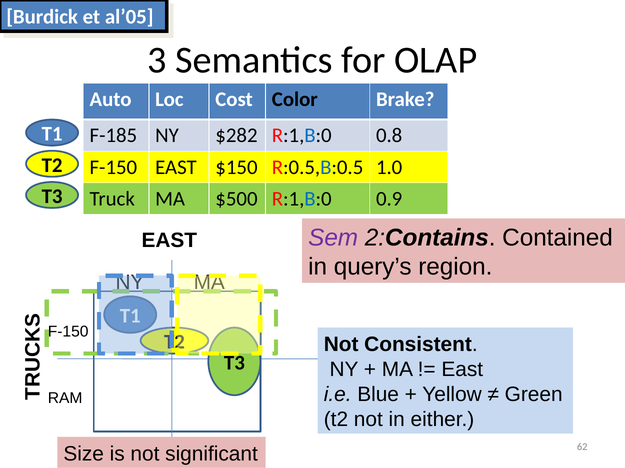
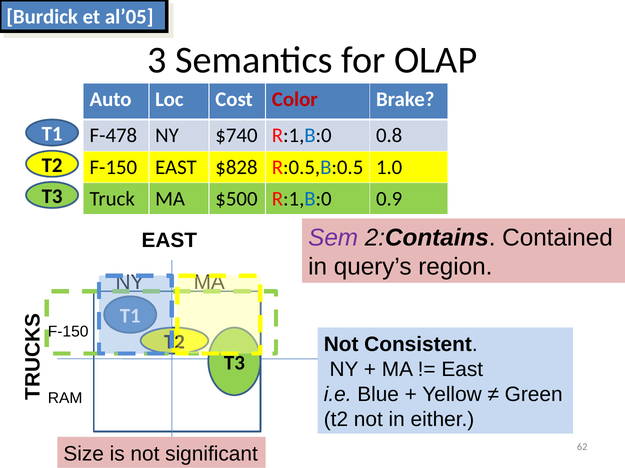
Color colour: black -> red (295, 99)
F-185: F-185 -> F-478 (113, 136)
$282: $282 -> $740 (236, 136)
$150: $150 -> $828 (236, 168)
